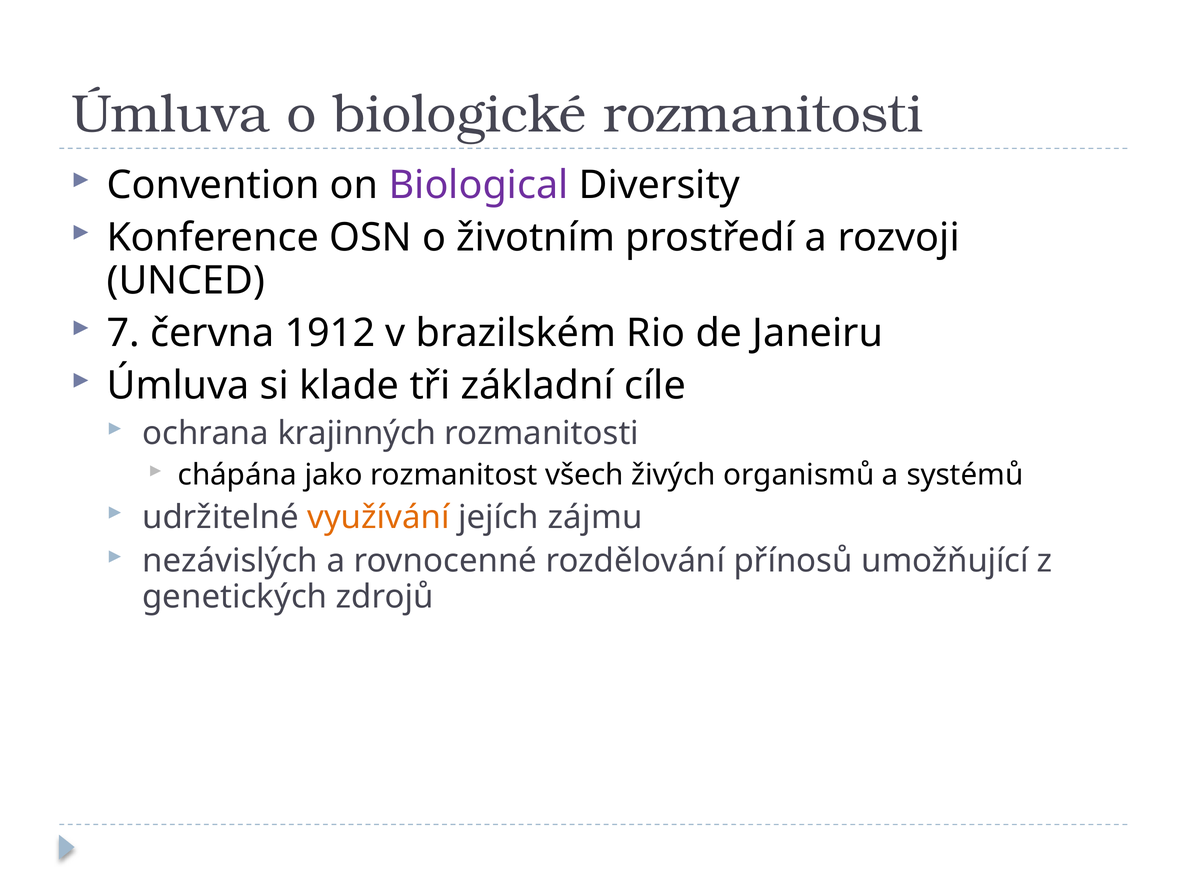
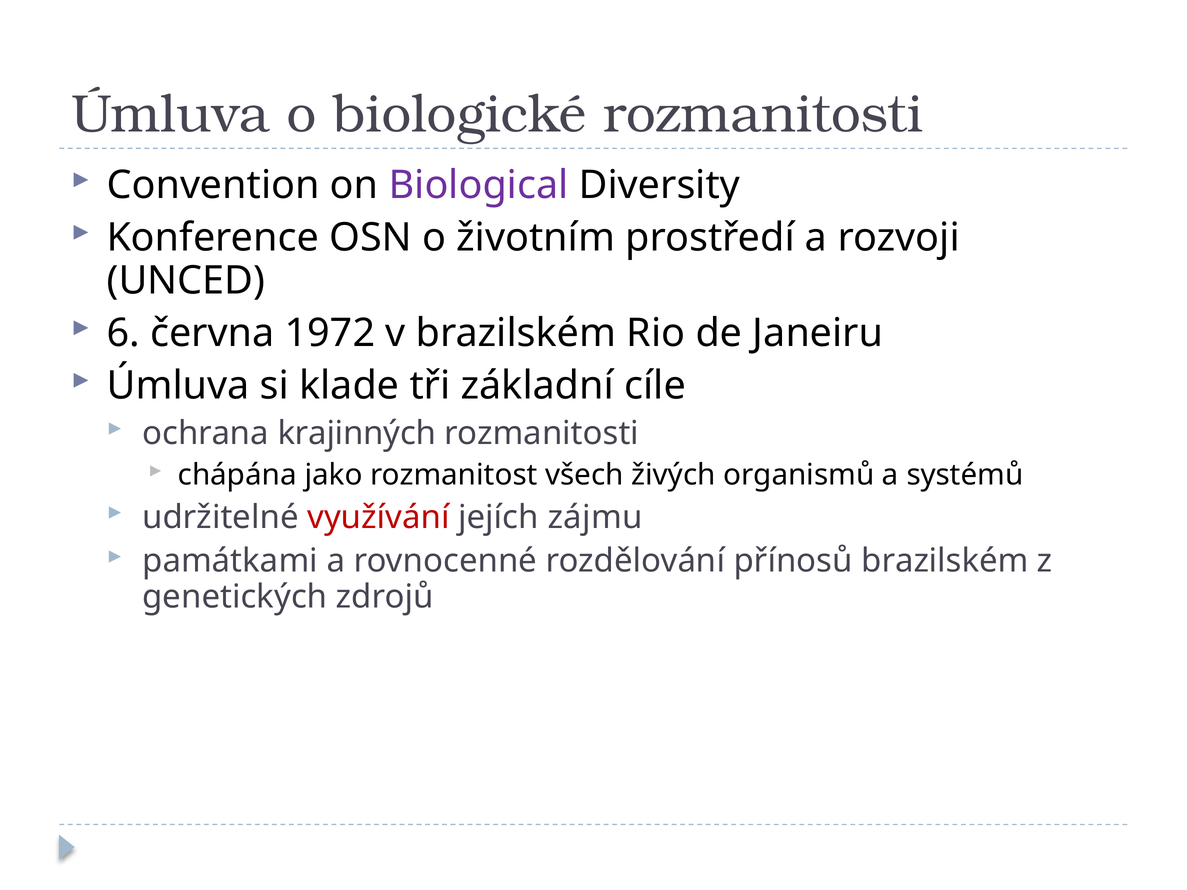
7: 7 -> 6 (123, 333)
1912: 1912 -> 1972 (330, 333)
využívání colour: orange -> red (378, 517)
nezávislých: nezávislých -> památkami (230, 561)
přínosů umožňující: umožňující -> brazilském (945, 561)
